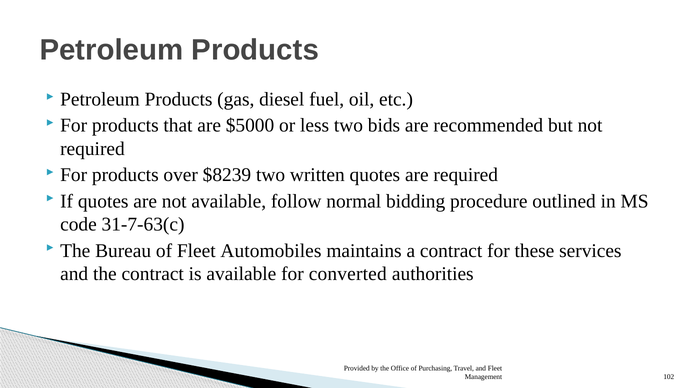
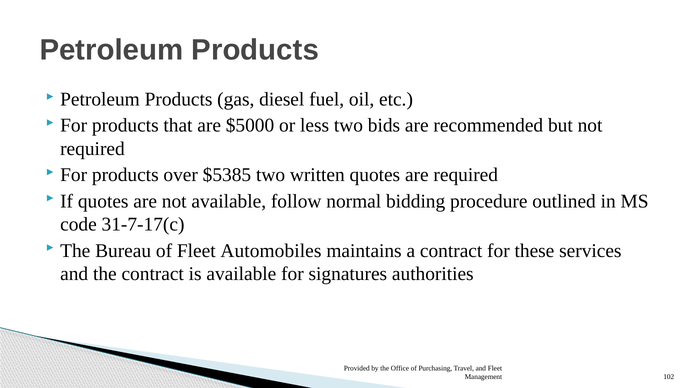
$8239: $8239 -> $5385 (227, 175)
31-7-63(c: 31-7-63(c -> 31-7-17(c (143, 224)
converted: converted -> signatures (348, 274)
